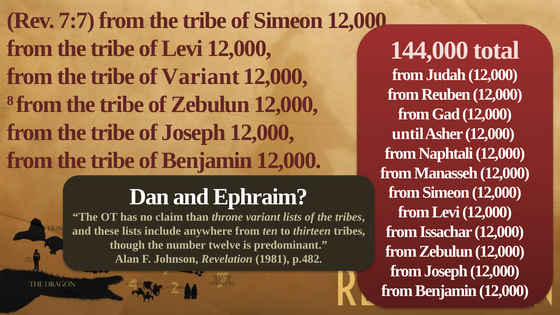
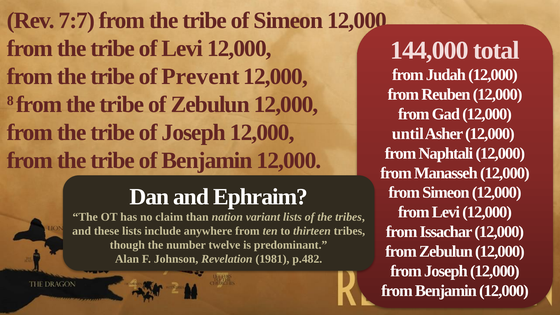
of Variant: Variant -> Prevent (201, 76)
throne: throne -> nation (227, 217)
